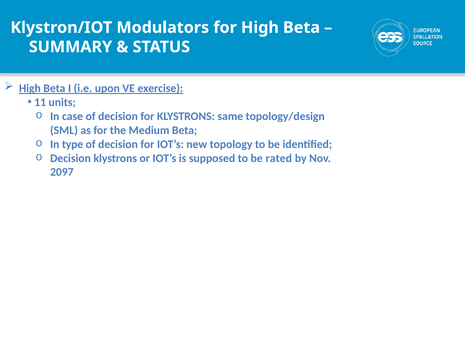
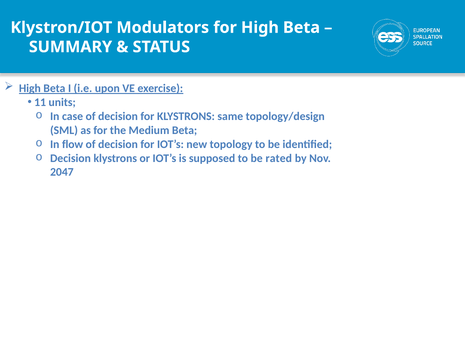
type: type -> flow (73, 144)
2097: 2097 -> 2047 (62, 172)
